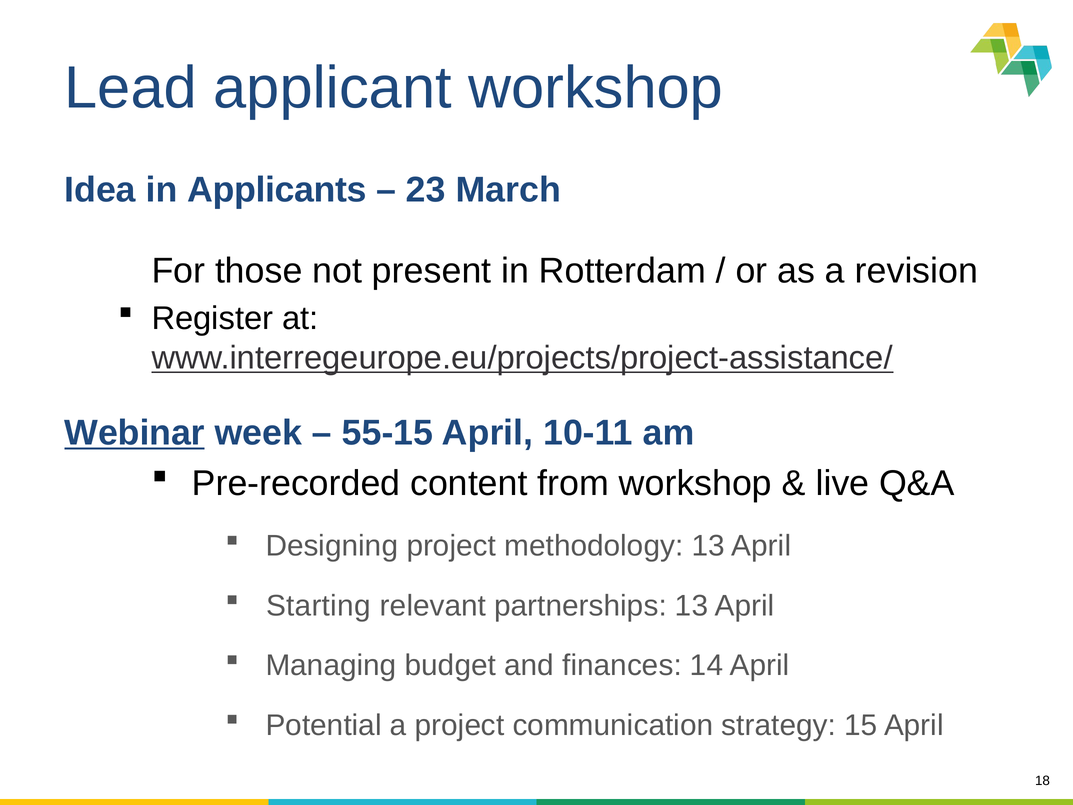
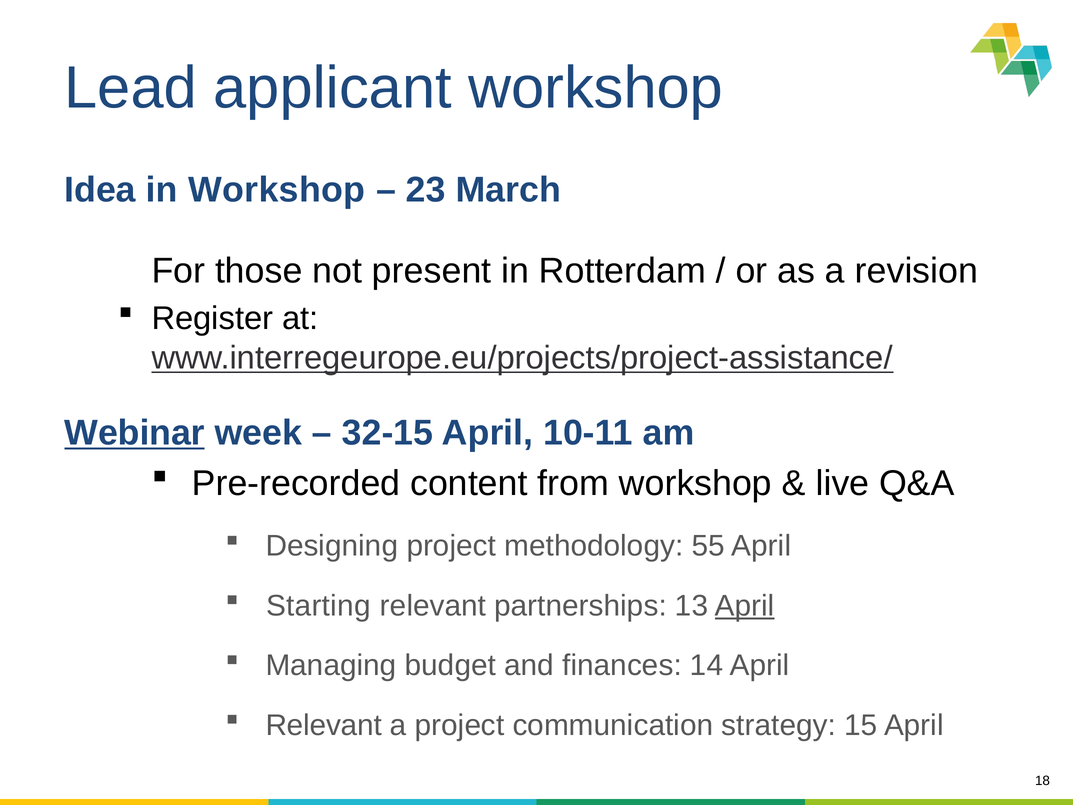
in Applicants: Applicants -> Workshop (277, 190)
55-15: 55-15 -> 32-15 (388, 433)
methodology 13: 13 -> 55 (708, 546)
April underline: none -> present (745, 606)
Potential: Potential -> Relevant (324, 725)
